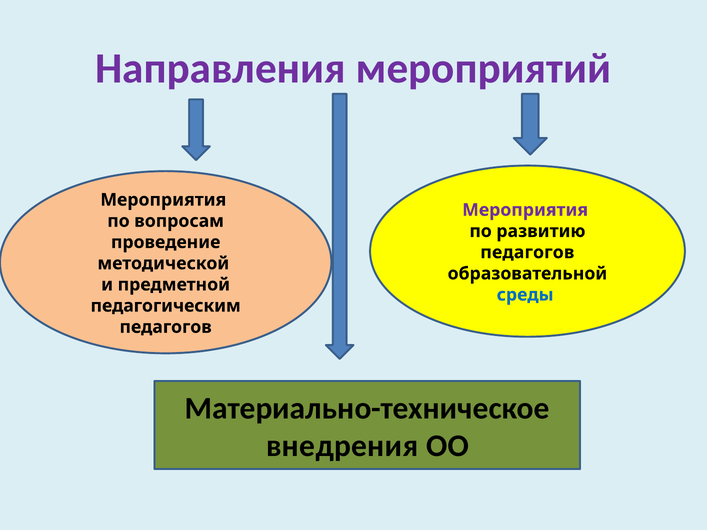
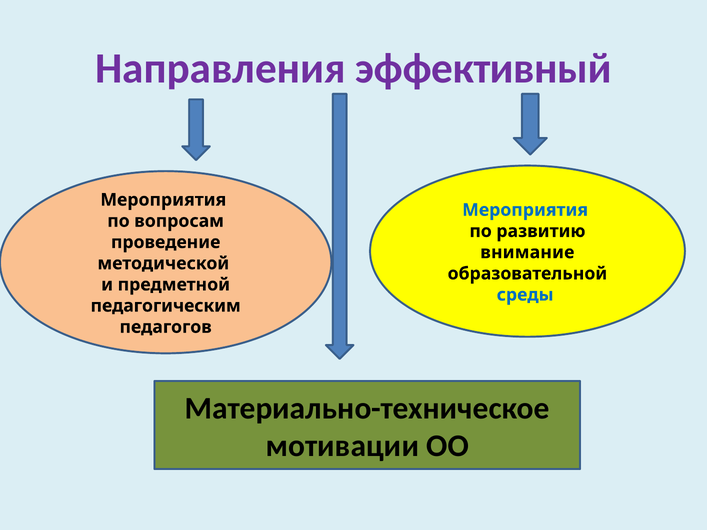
мероприятий: мероприятий -> эффективный (484, 68)
Мероприятия colour: purple -> blue (525, 210)
педагогов: педагогов -> внимание (527, 253)
внедрения: внедрения -> мотивации (342, 446)
